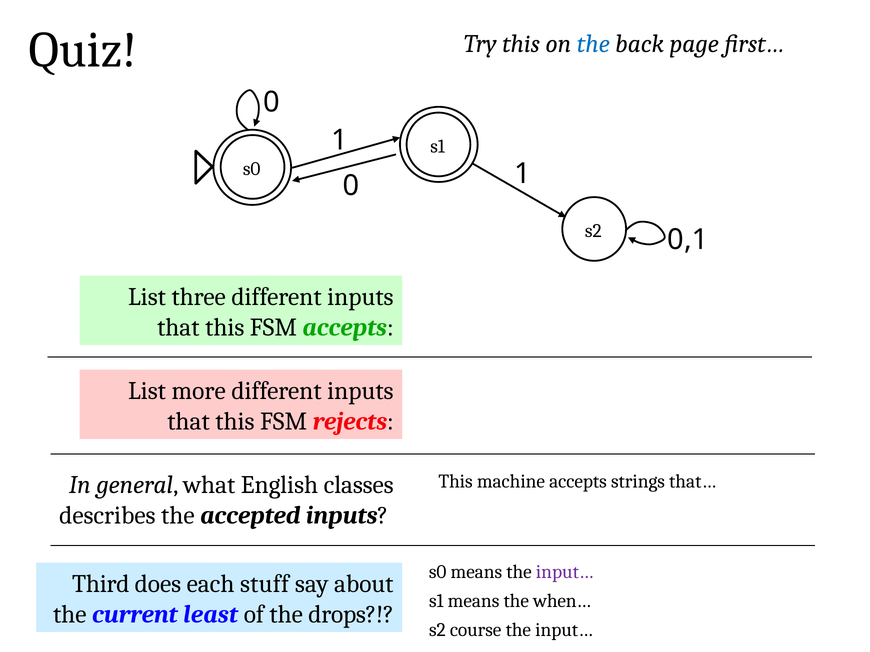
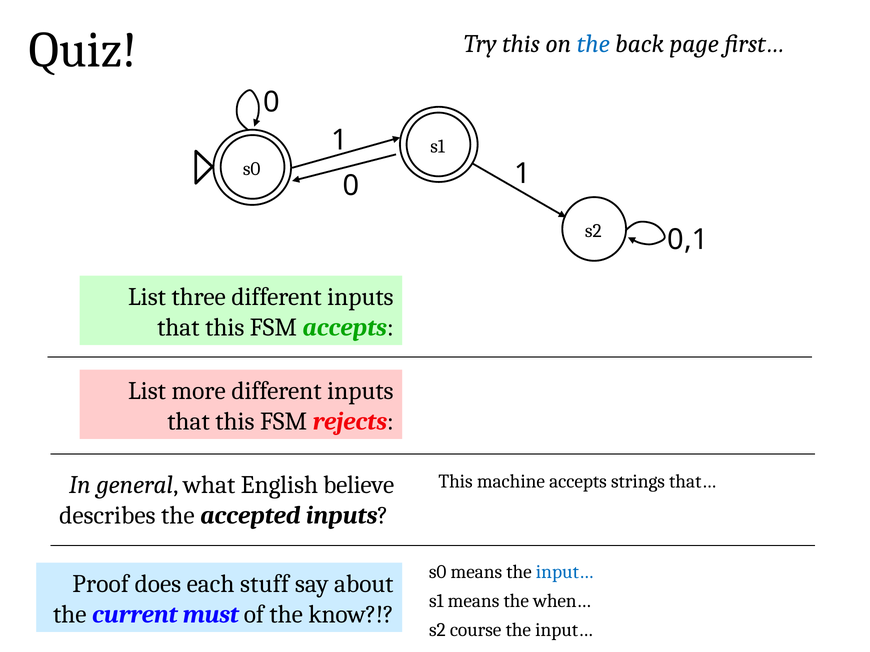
classes: classes -> believe (359, 485)
input… colour: purple -> blue (565, 572)
Third: Third -> Proof (101, 584)
least: least -> must (211, 615)
drops: drops -> know (351, 615)
